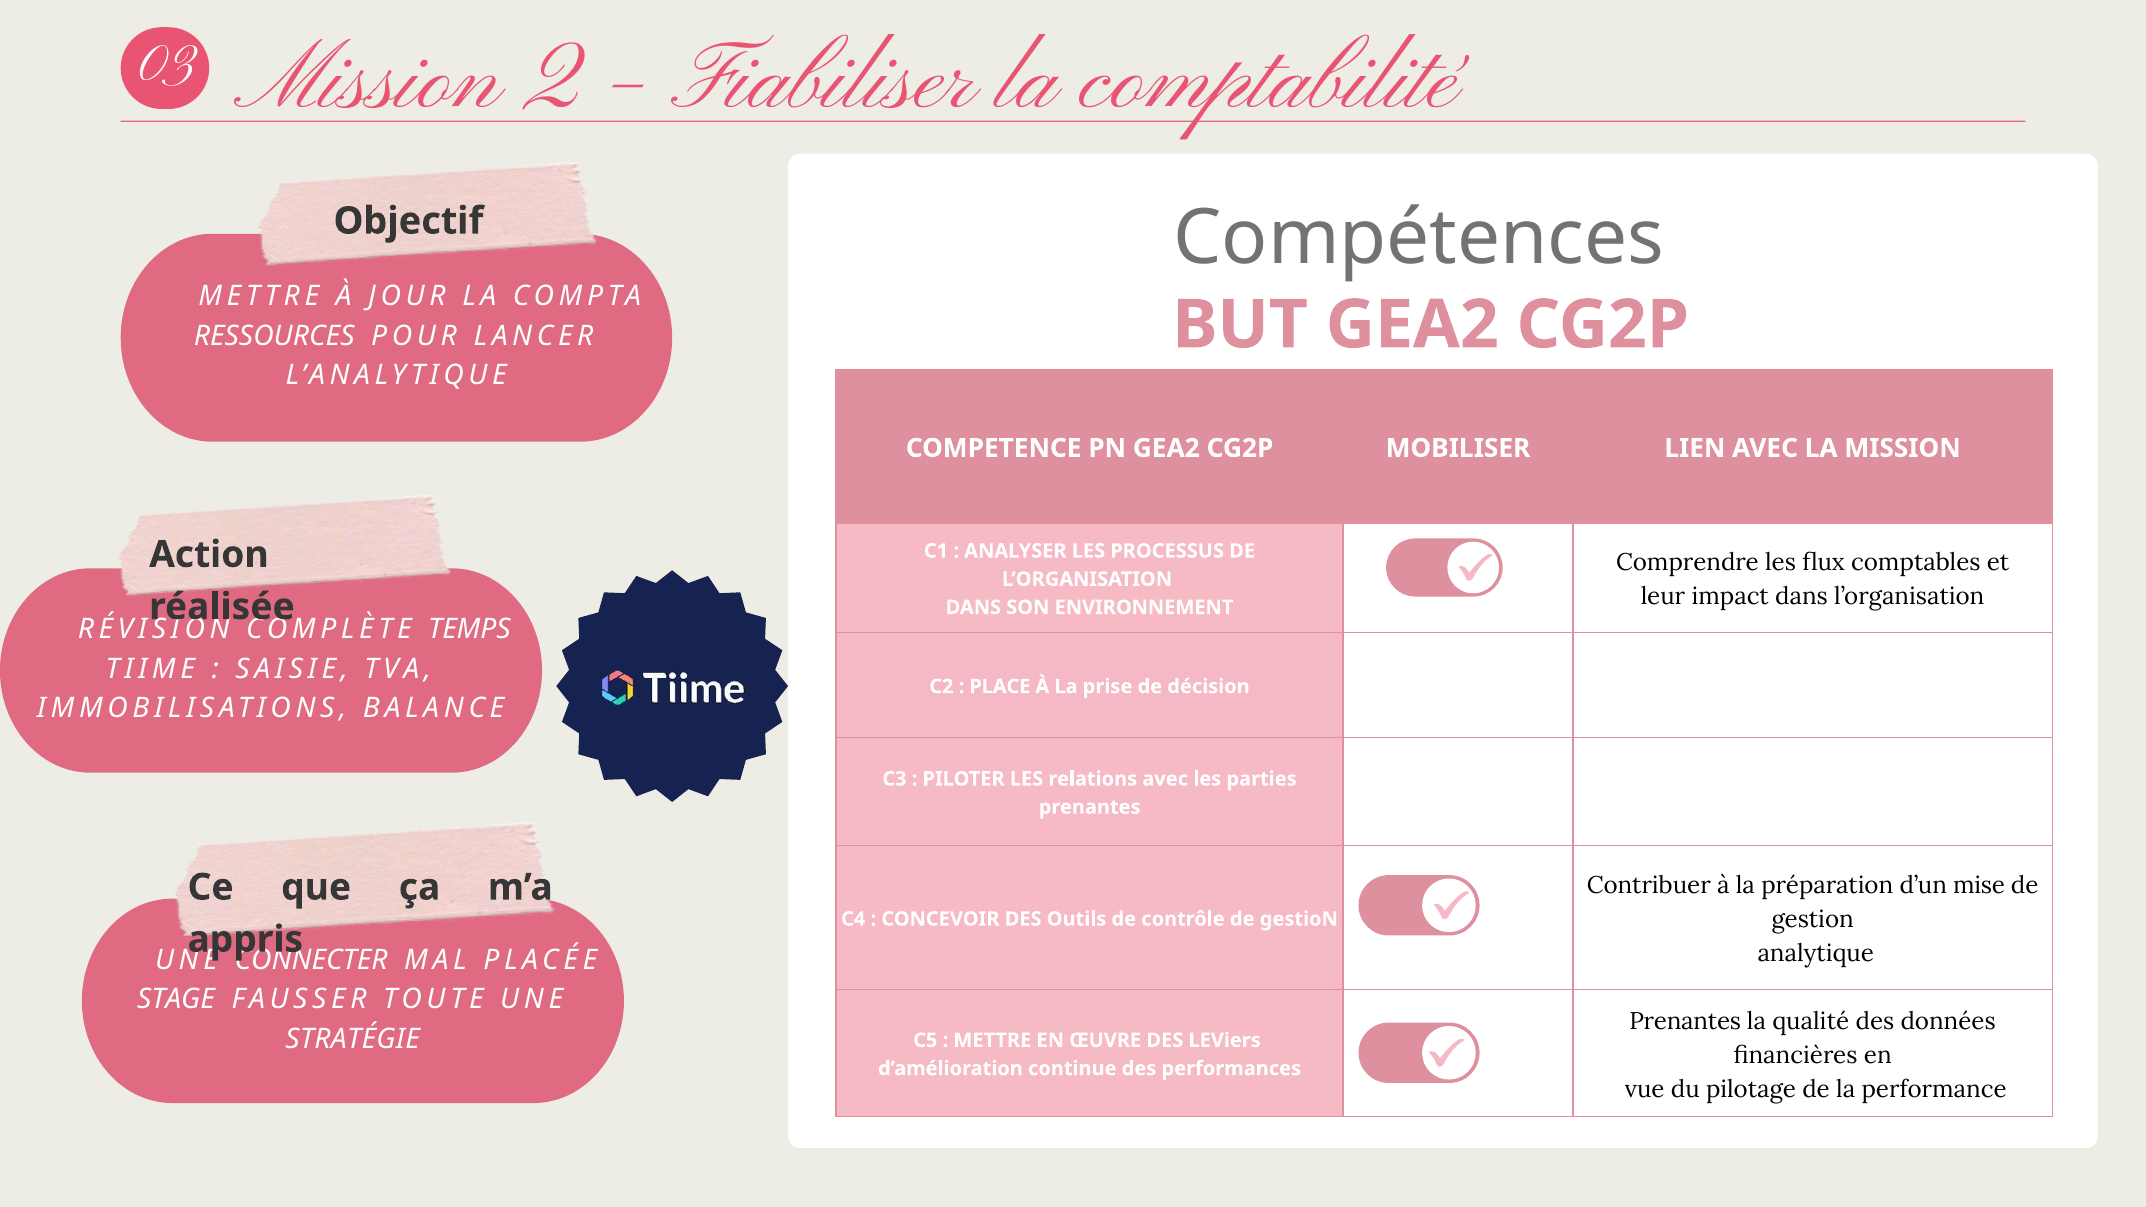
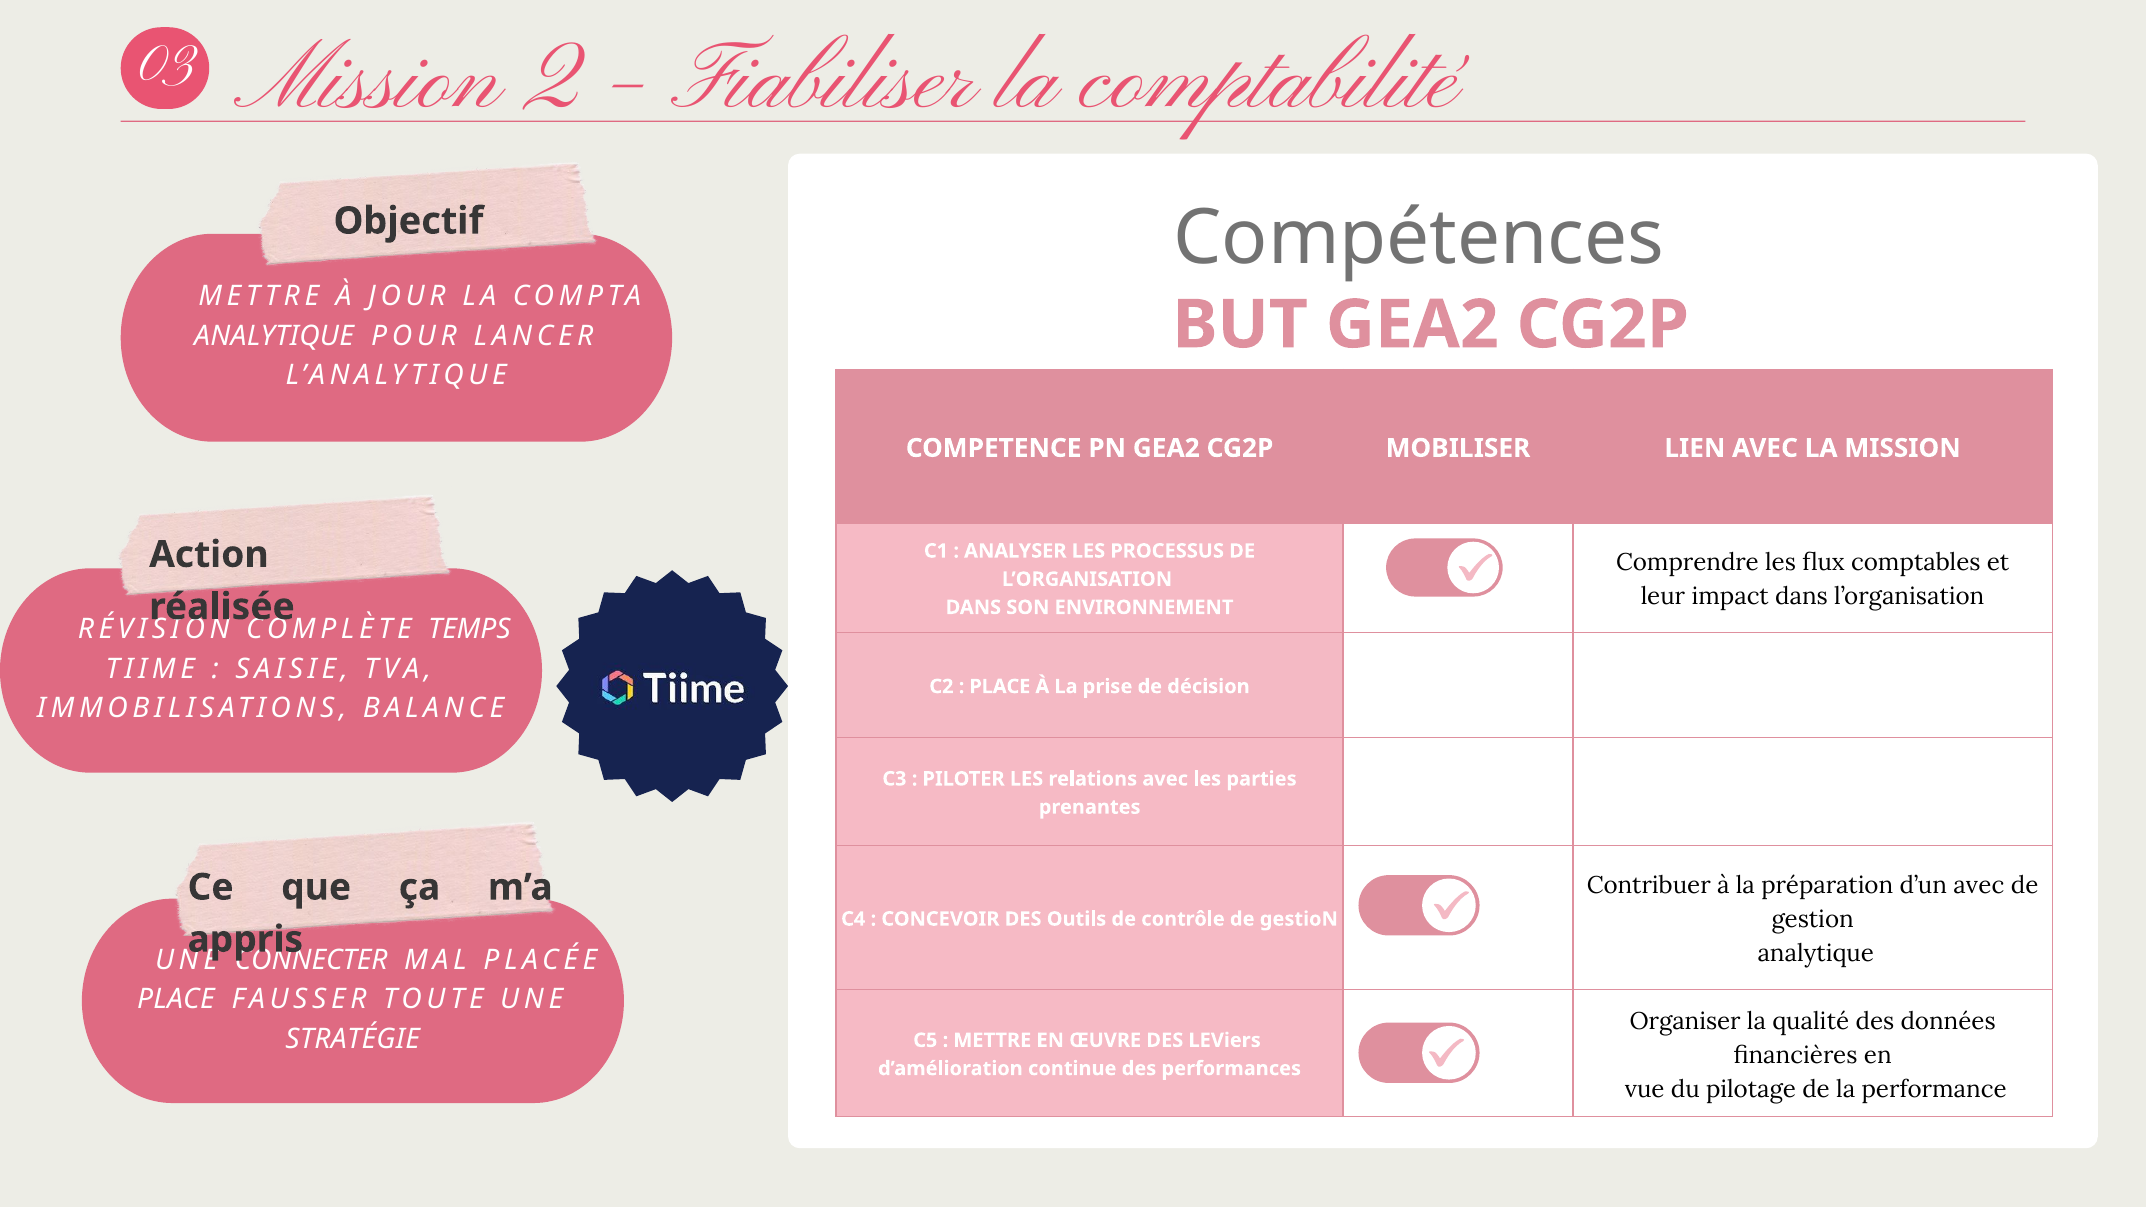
RESSOURCES: RESSOURCES -> ANALYTIQUE (274, 336)
d’un mise: mise -> avec (1979, 886)
STAGE: STAGE -> PLACE (176, 999)
Prenantes: Prenantes -> Organiser (1685, 1021)
